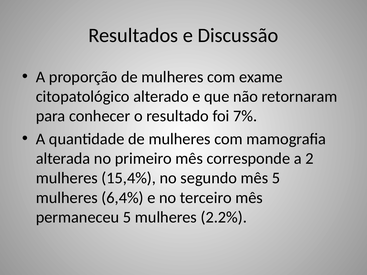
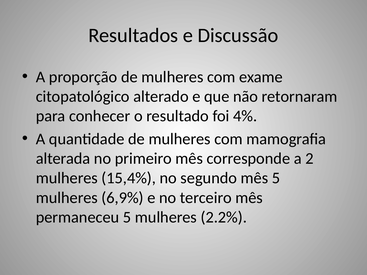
7%: 7% -> 4% (245, 116)
6,4%: 6,4% -> 6,9% (123, 198)
